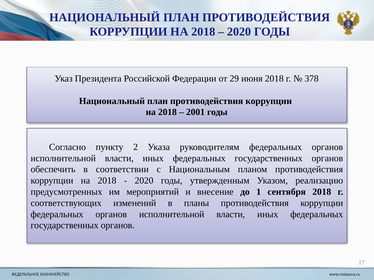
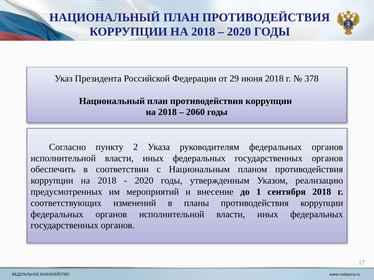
2001: 2001 -> 2060 (195, 112)
